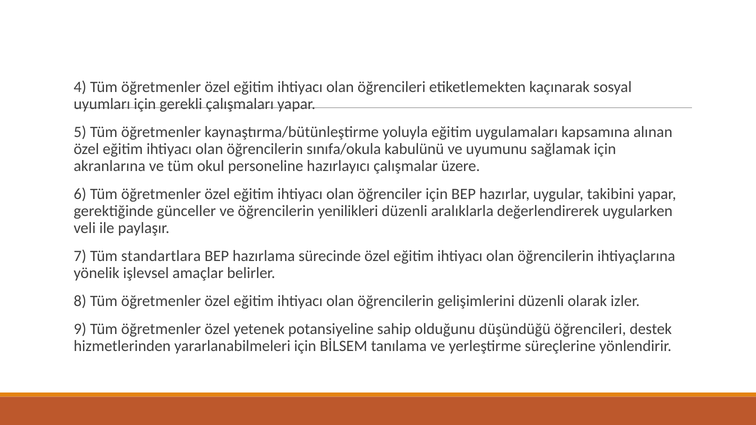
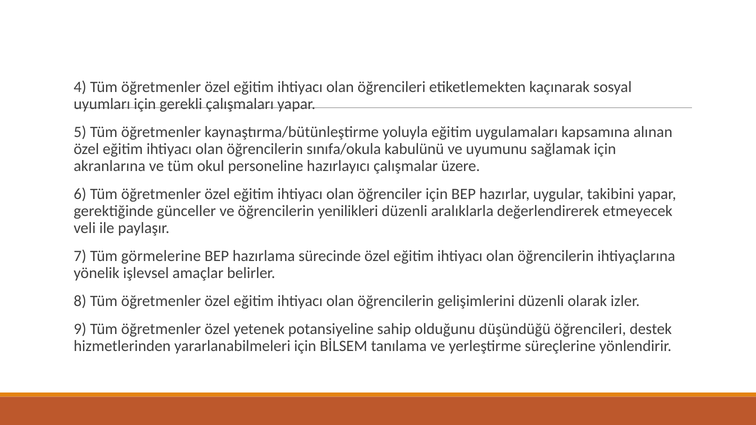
uygularken: uygularken -> etmeyecek (638, 211)
standartlara: standartlara -> görmelerine (161, 256)
